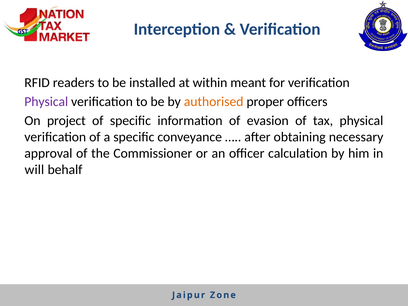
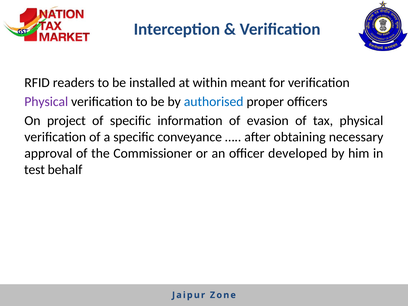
authorised colour: orange -> blue (214, 102)
calculation: calculation -> developed (298, 153)
will: will -> test (35, 170)
